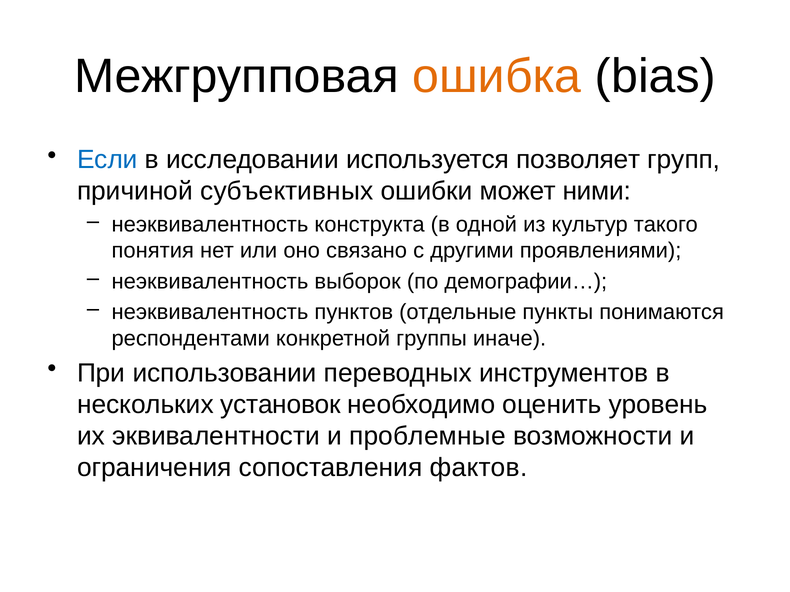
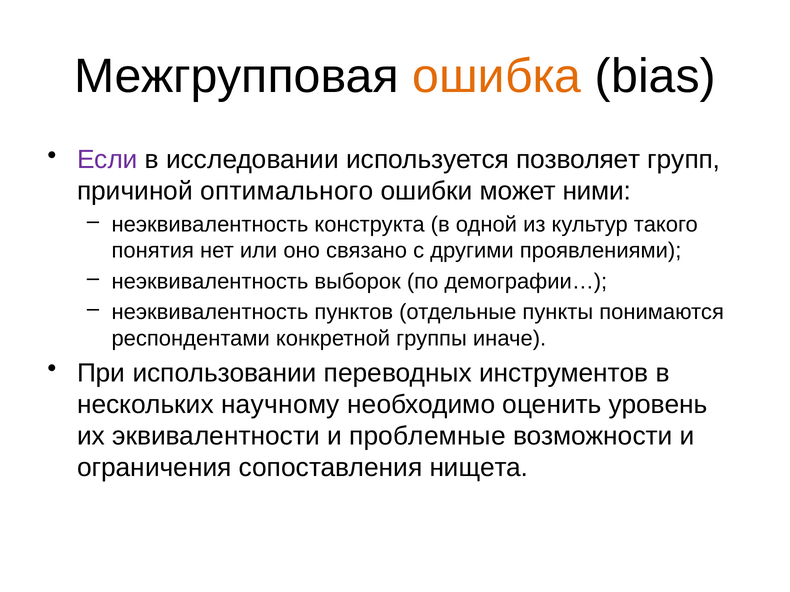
Если colour: blue -> purple (107, 160)
субъективных: субъективных -> оптимального (287, 191)
установок: установок -> научному (280, 405)
фактов: фактов -> нищета (479, 468)
